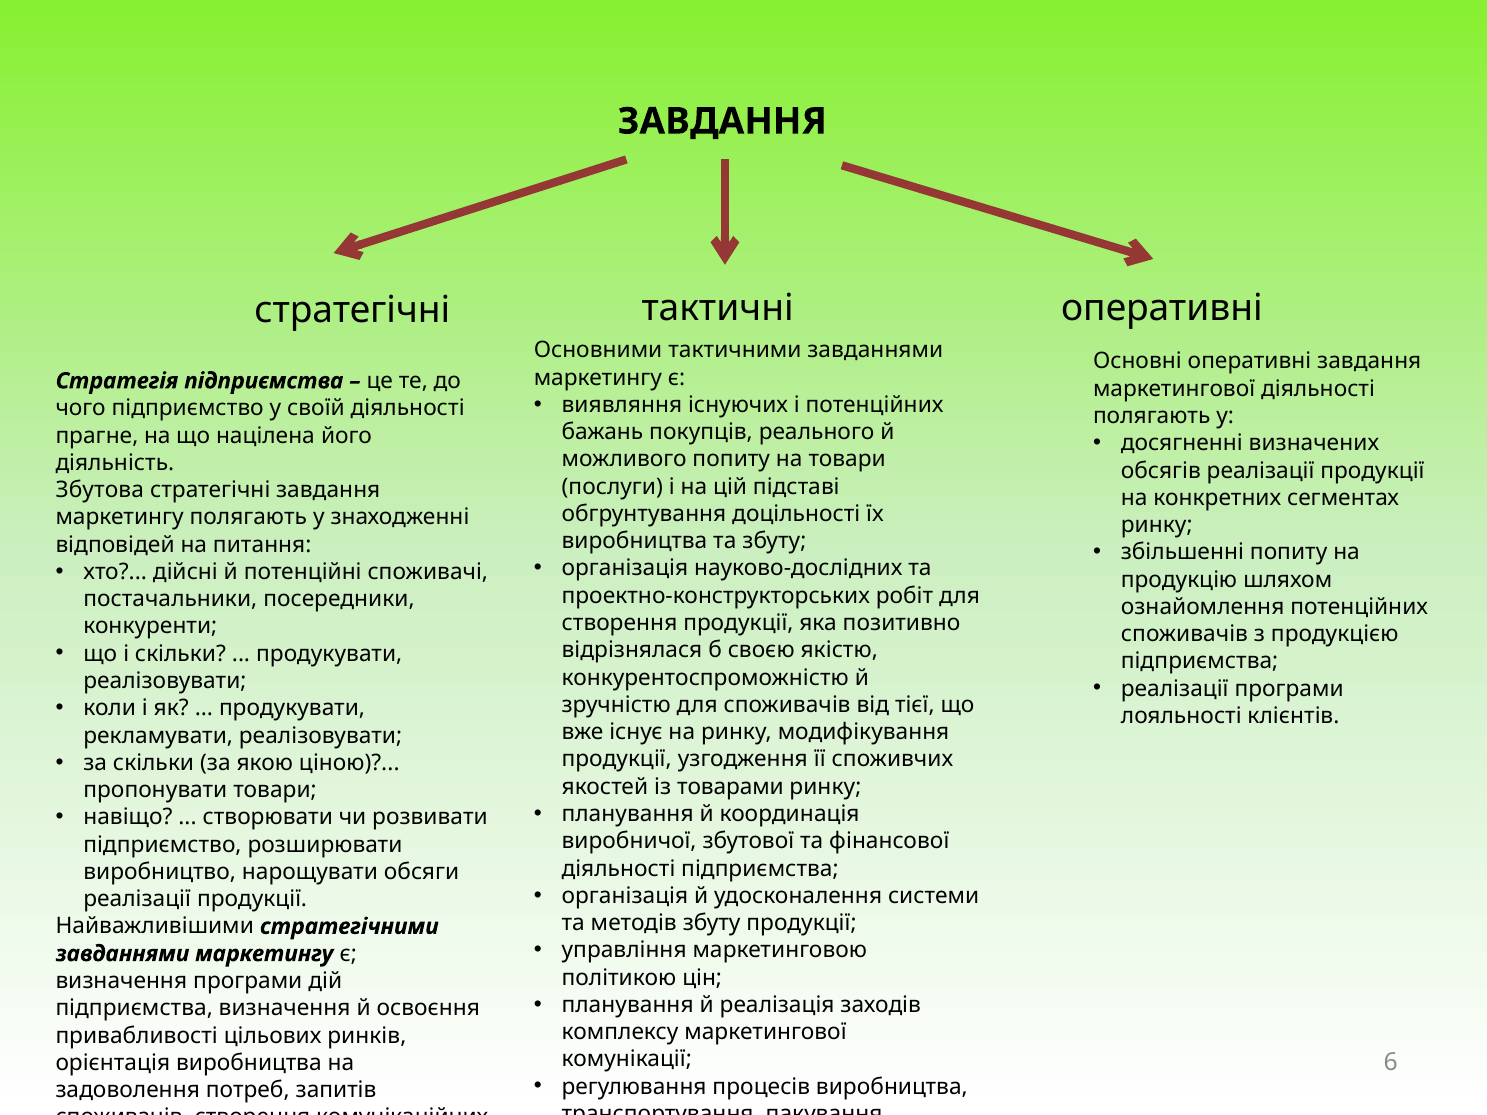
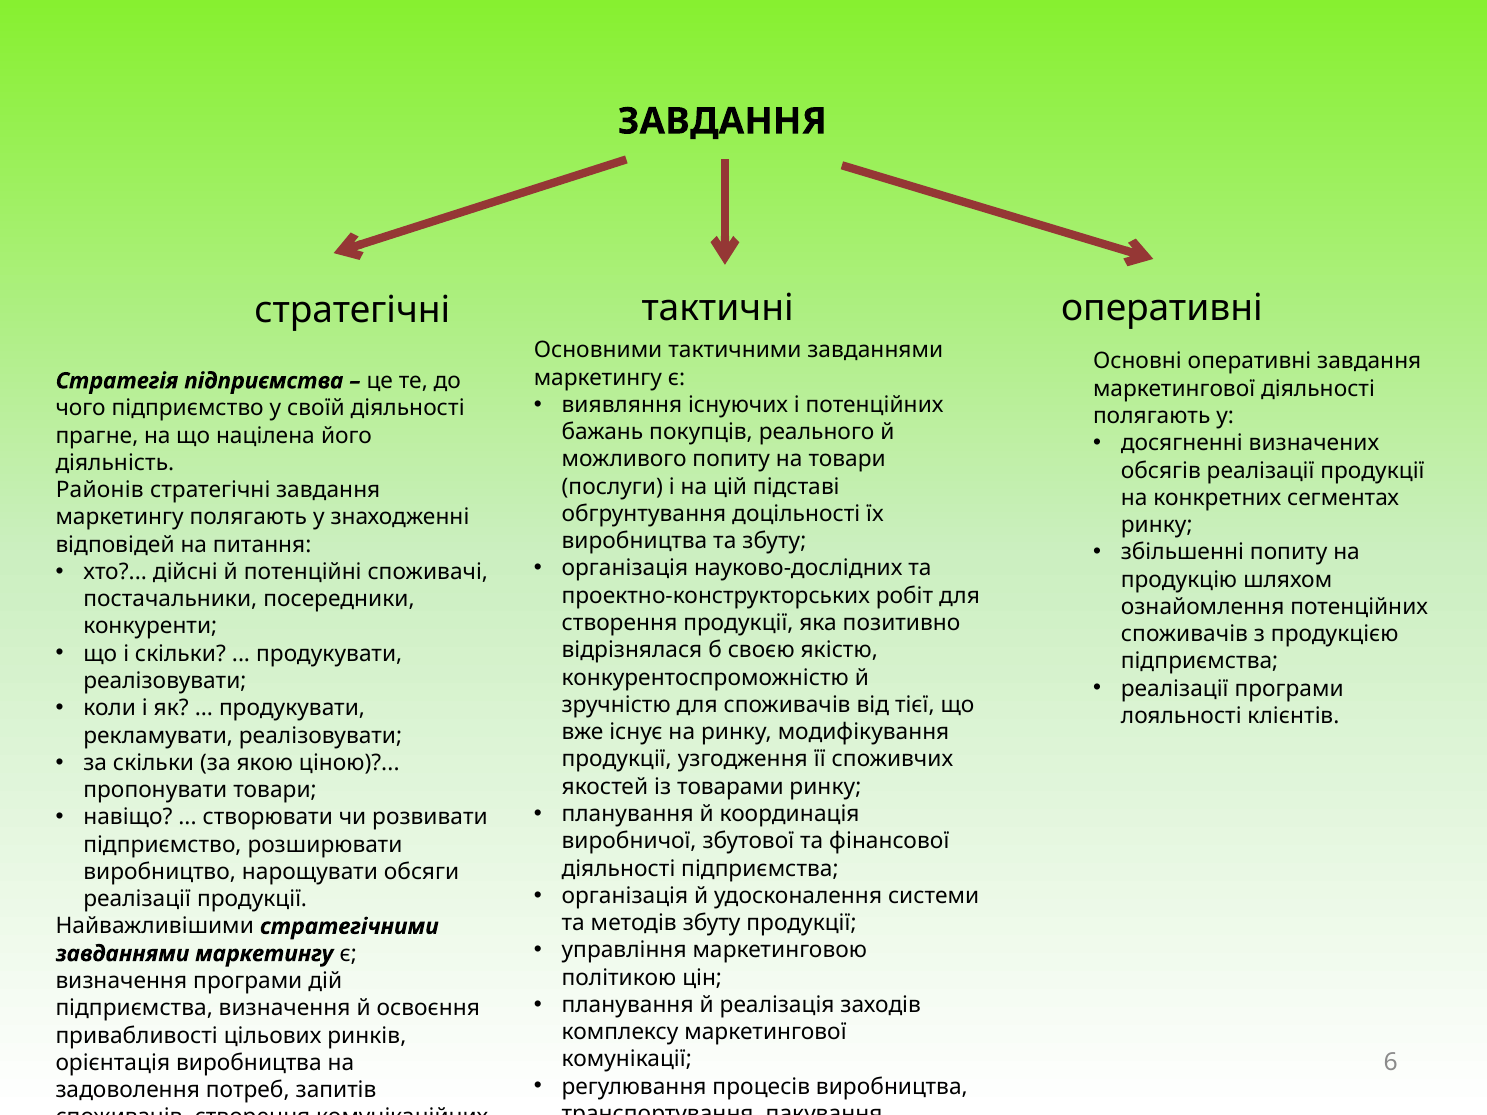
Збутова: Збутова -> Районів (100, 490)
